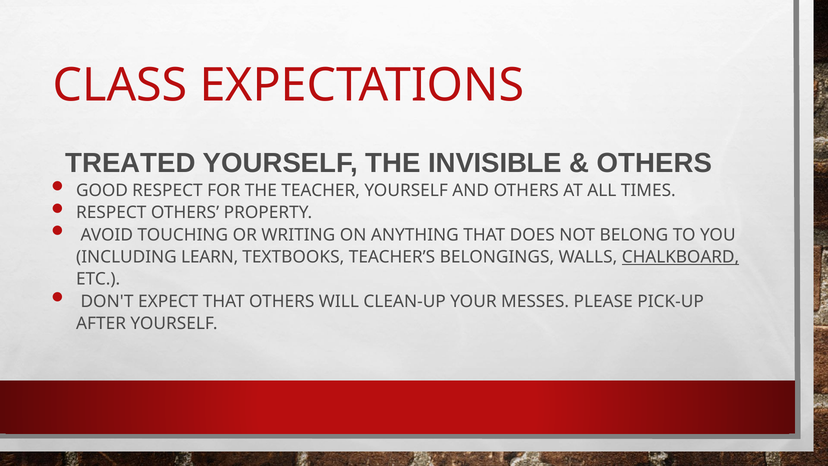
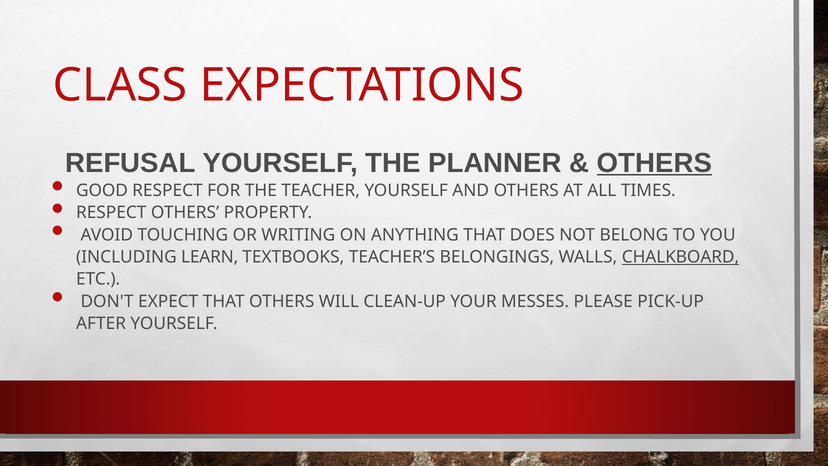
TREATED: TREATED -> REFUSAL (130, 163)
INVISIBLE: INVISIBLE -> PLANNER (495, 163)
OTHERS underline: none -> present (654, 163)
